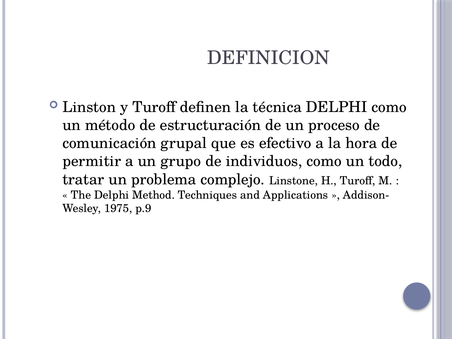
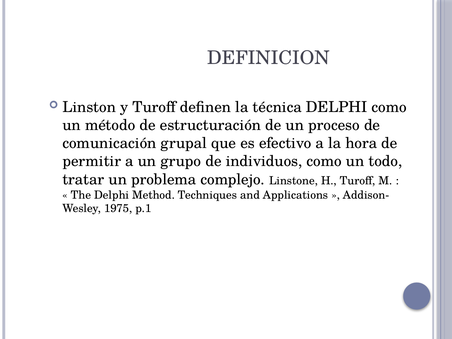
p.9: p.9 -> p.1 (143, 209)
